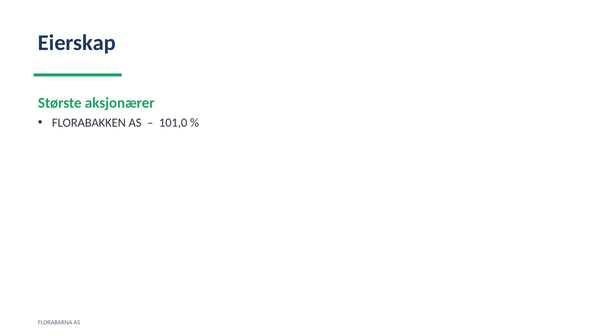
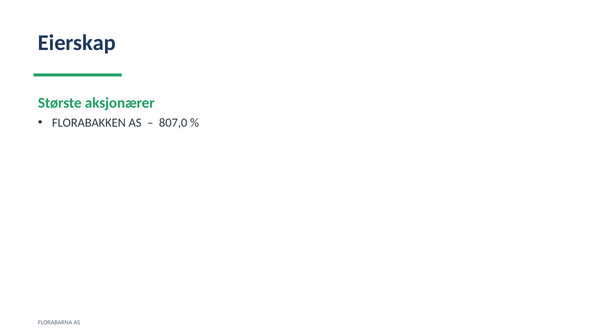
101,0: 101,0 -> 807,0 (173, 123)
